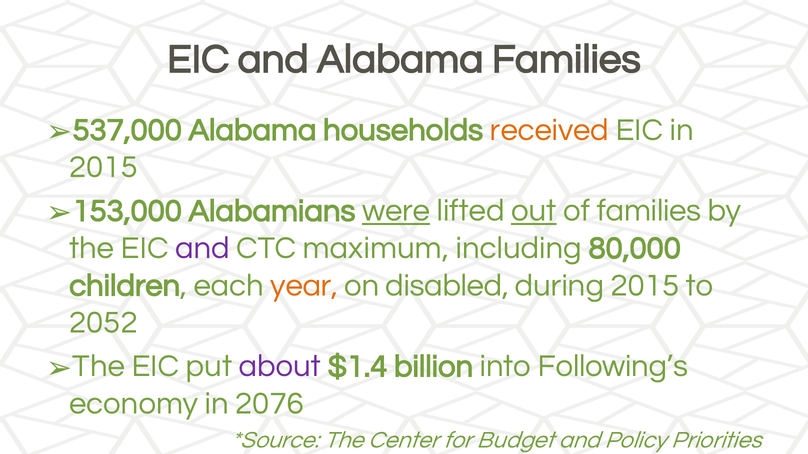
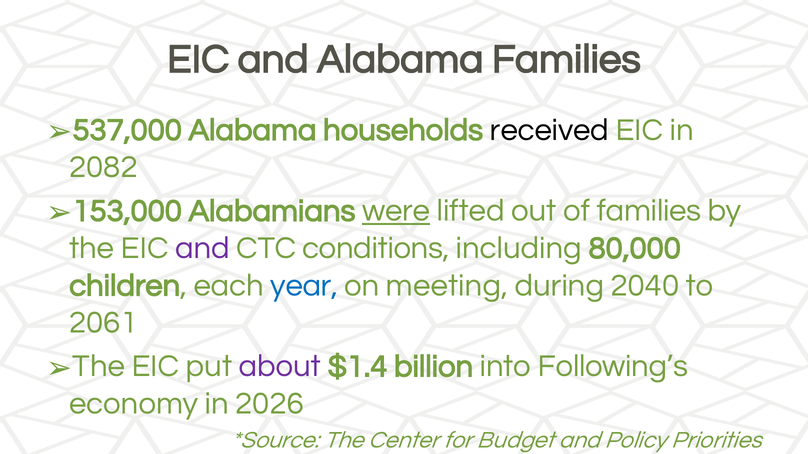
received colour: orange -> black (549, 130)
2015: 2015 -> 2082 (103, 167)
out underline: present -> none (534, 211)
maximum: maximum -> conditions (376, 248)
year colour: orange -> blue (304, 286)
disabled: disabled -> meeting (447, 286)
during 2015: 2015 -> 2040 (645, 286)
2052: 2052 -> 2061 (103, 323)
2076: 2076 -> 2026 (270, 404)
